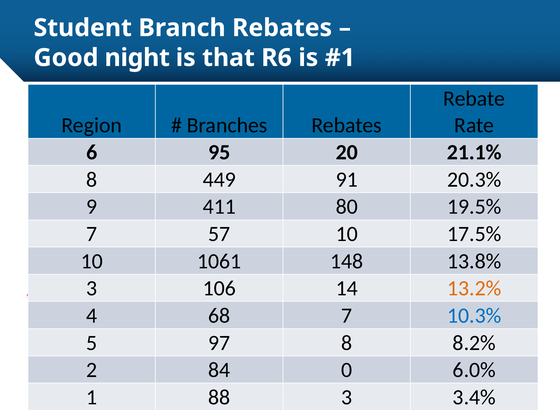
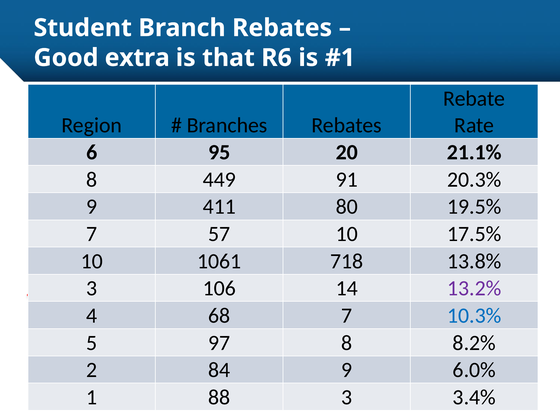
night: night -> extra (137, 58)
148: 148 -> 718 (347, 261)
13.2% colour: orange -> purple (474, 288)
84 0: 0 -> 9 (347, 370)
